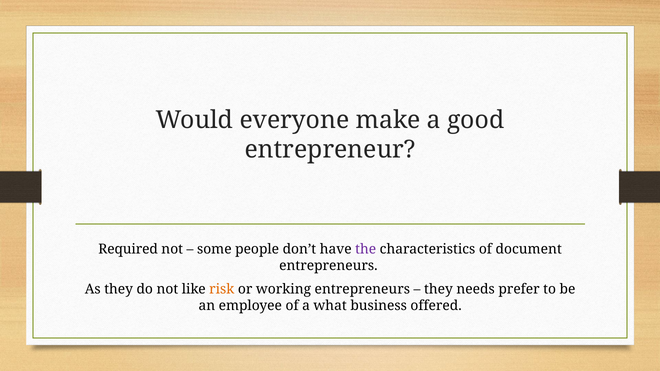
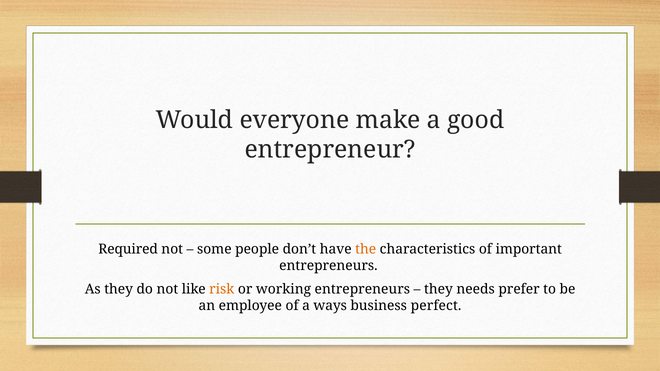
the colour: purple -> orange (366, 249)
document: document -> important (529, 249)
what: what -> ways (330, 306)
offered: offered -> perfect (436, 306)
